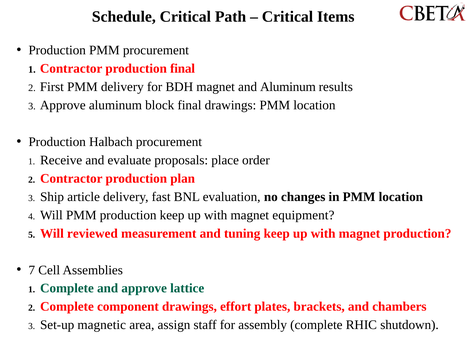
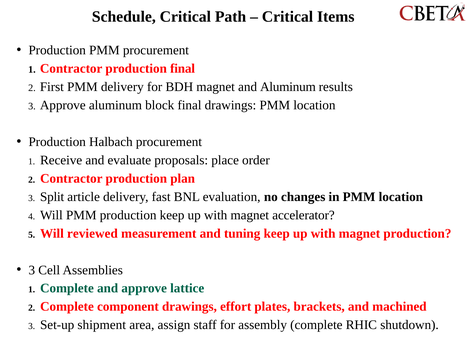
Ship: Ship -> Split (52, 197)
equipment: equipment -> accelerator (303, 215)
7: 7 -> 3 (32, 270)
chambers: chambers -> machined (399, 306)
magnetic: magnetic -> shipment (102, 325)
